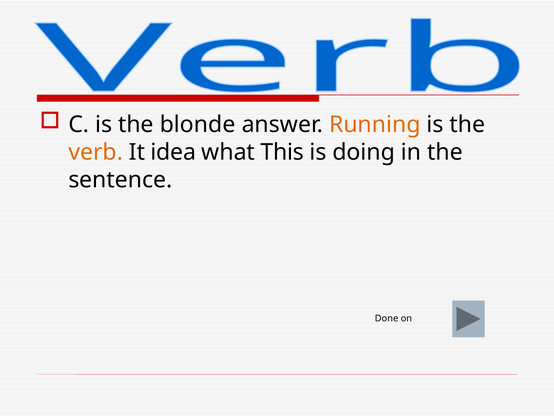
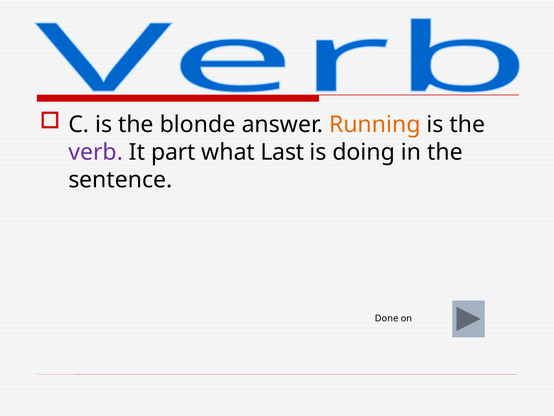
verb colour: orange -> purple (96, 152)
idea: idea -> part (173, 152)
This: This -> Last (282, 152)
